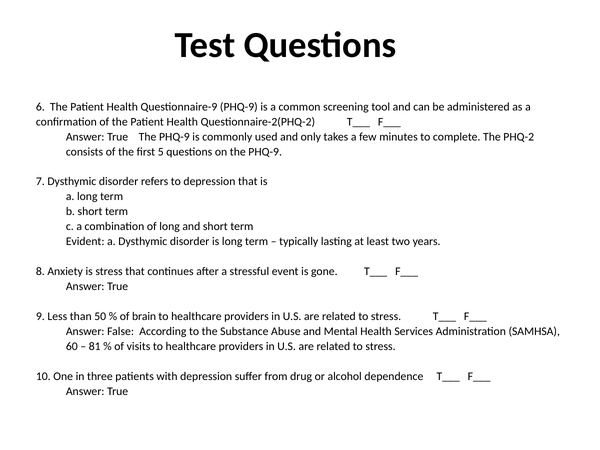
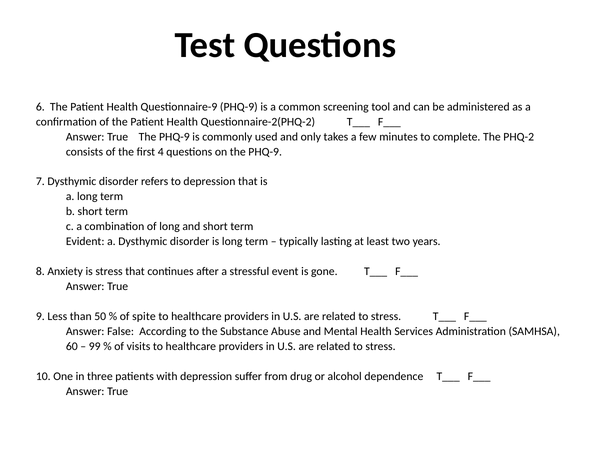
5: 5 -> 4 (161, 152)
brain: brain -> spite (144, 316)
81: 81 -> 99 (95, 346)
